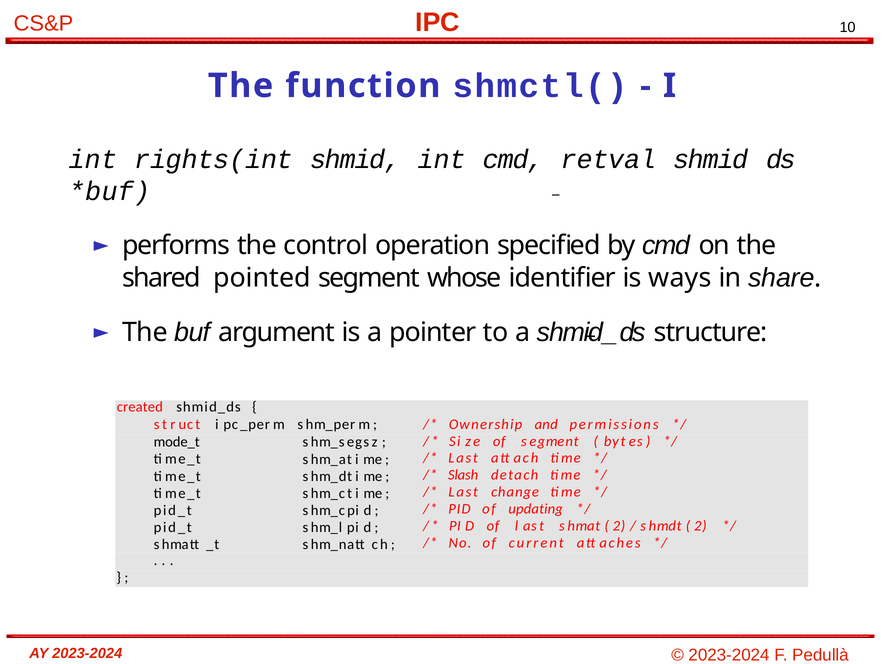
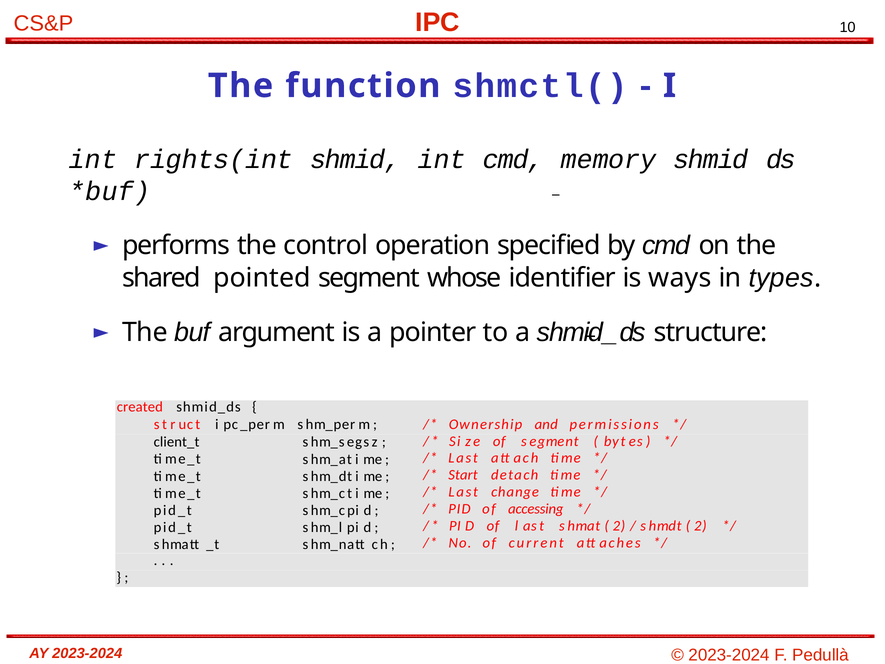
retval: retval -> memory (609, 159)
share: share -> types (781, 278)
mode_t: mode_t -> client_t (177, 442)
Slash: Slash -> Start (463, 475)
updating: updating -> accessing (536, 509)
